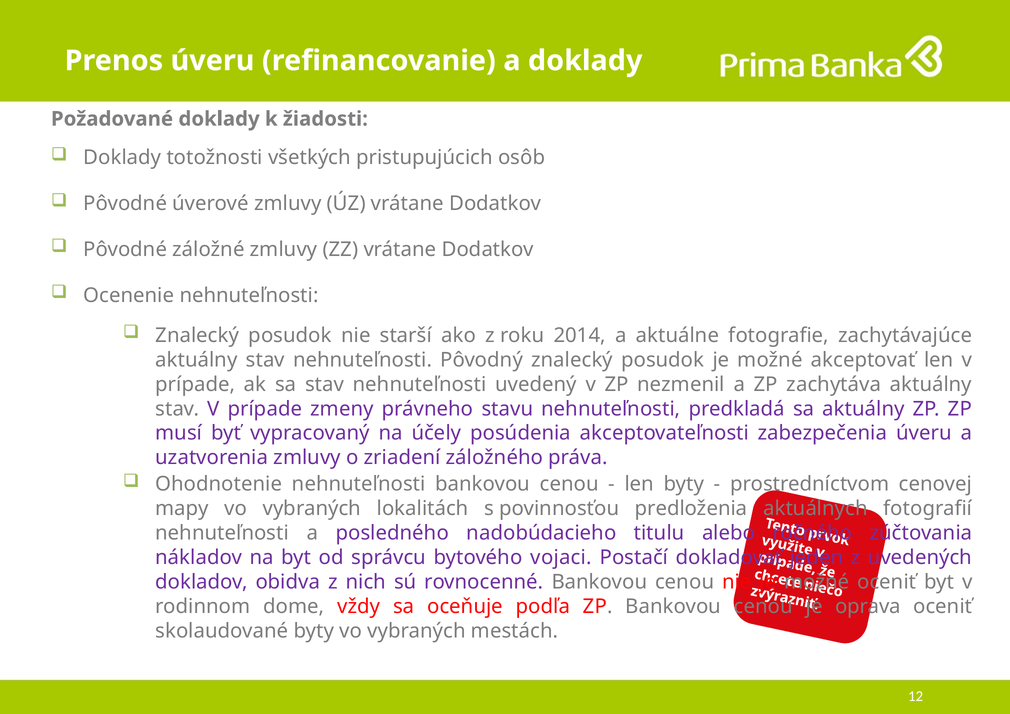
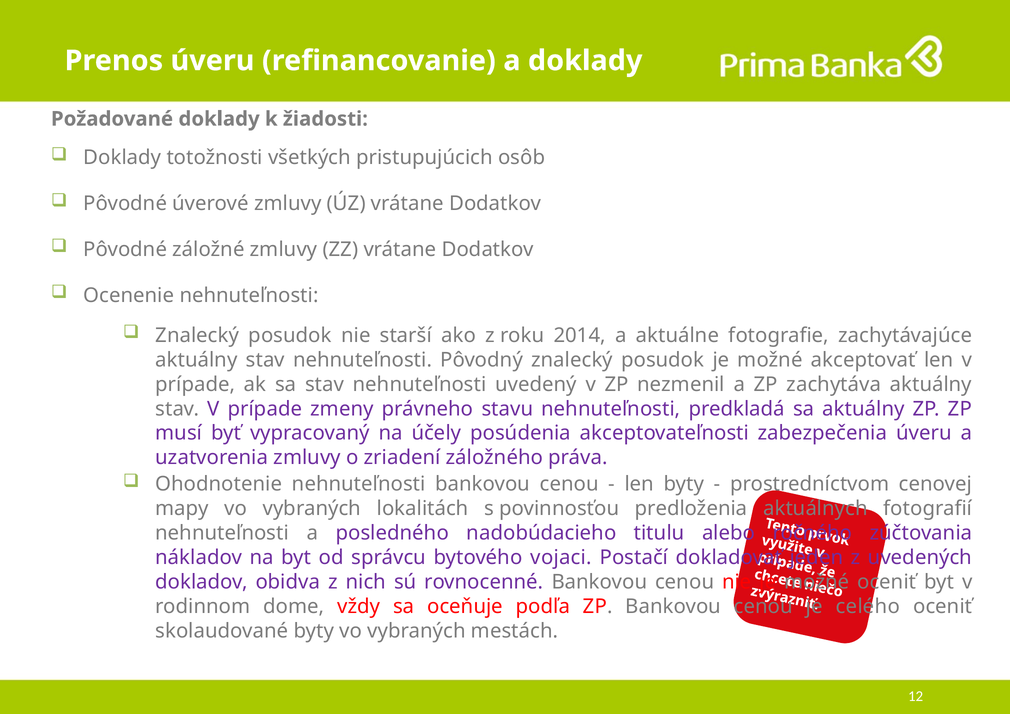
oprava: oprava -> celého (868, 607)
